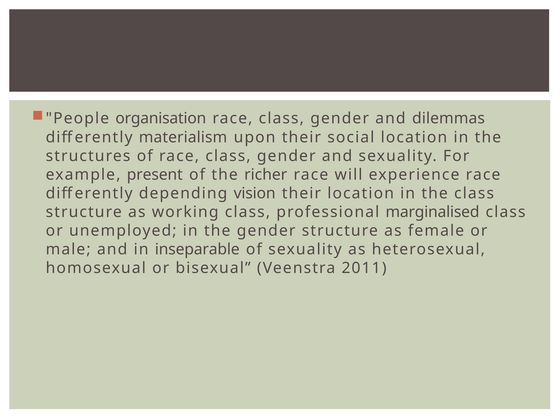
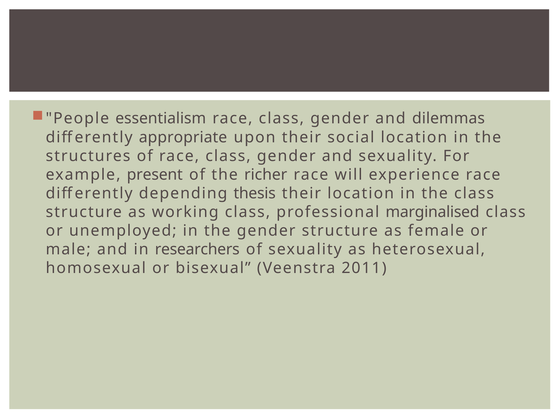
organisation: organisation -> essentialism (161, 119)
materialism: materialism -> appropriate (183, 137)
vision: vision -> thesis (255, 193)
inseparable: inseparable -> researchers (197, 249)
